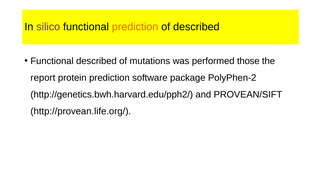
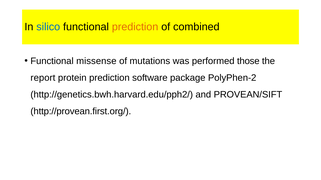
silico colour: purple -> blue (48, 27)
of described: described -> combined (196, 27)
Functional described: described -> missense (96, 61)
http://provean.life.org/: http://provean.life.org/ -> http://provean.first.org/ (81, 112)
